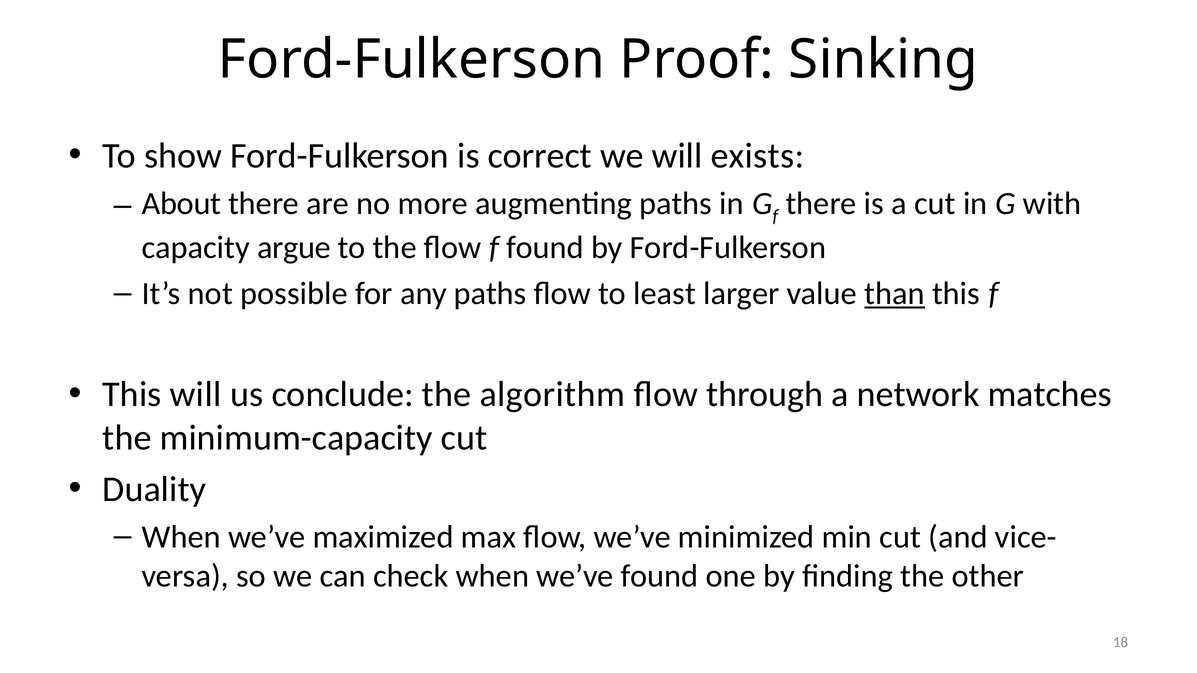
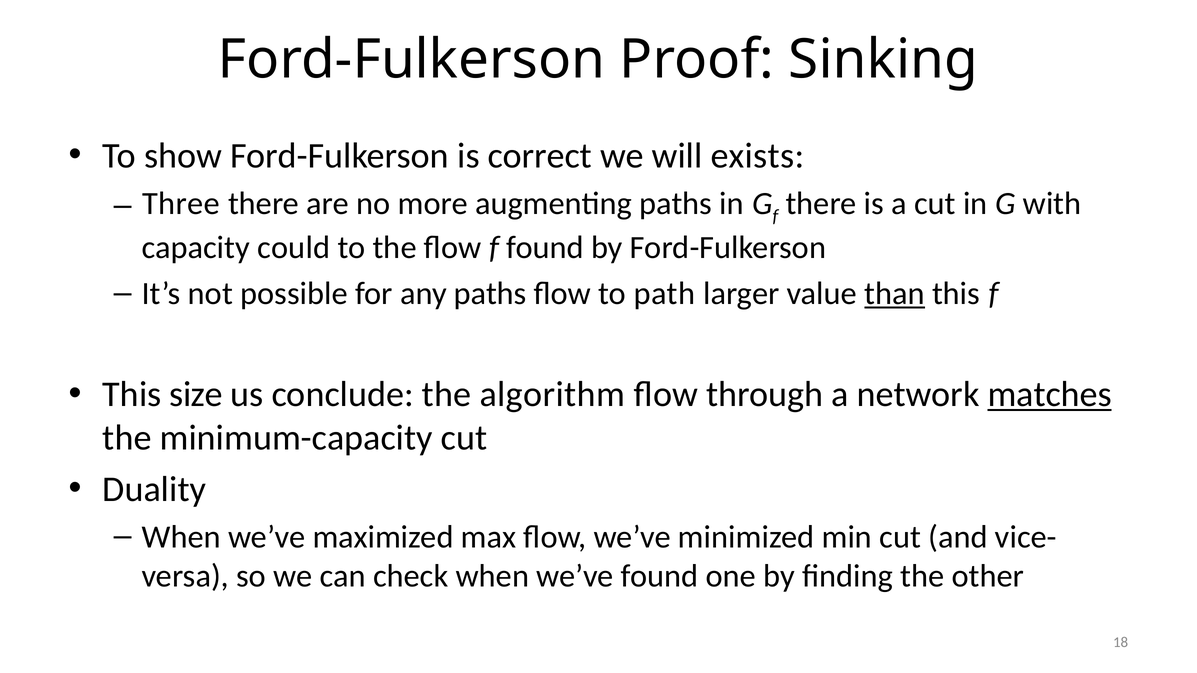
About: About -> Three (181, 204)
argue: argue -> could (294, 248)
least: least -> path (664, 294)
This will: will -> size (196, 395)
matches underline: none -> present (1050, 395)
